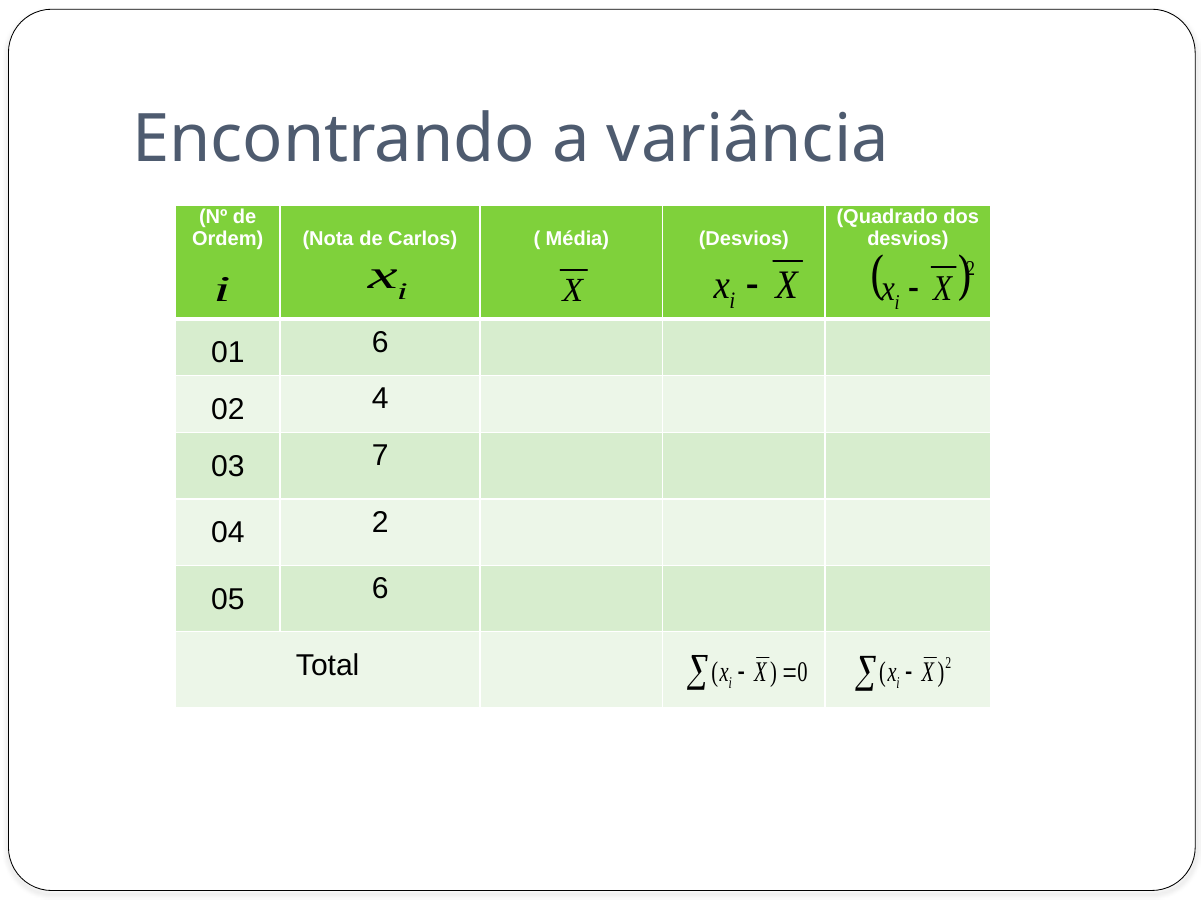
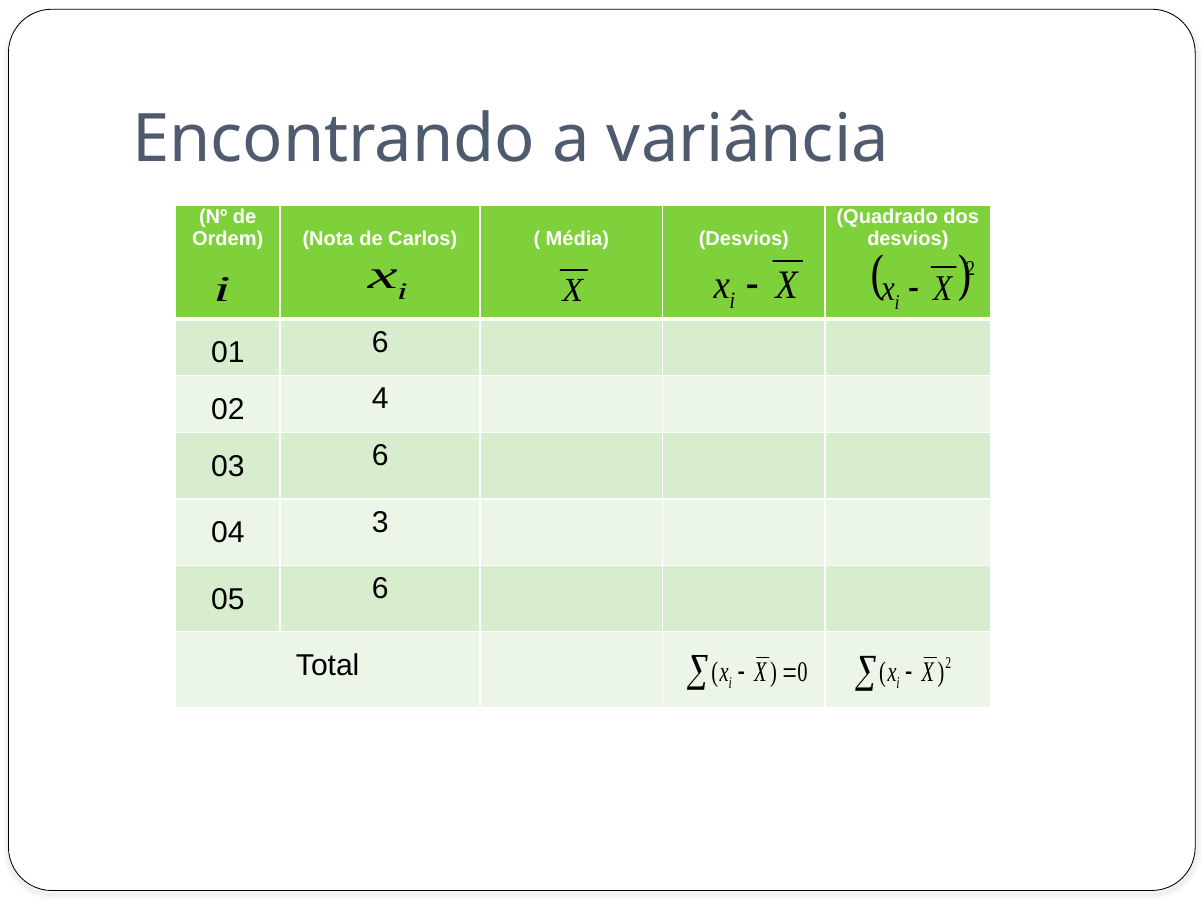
03 7: 7 -> 6 (380, 456)
04 2: 2 -> 3 (380, 522)
